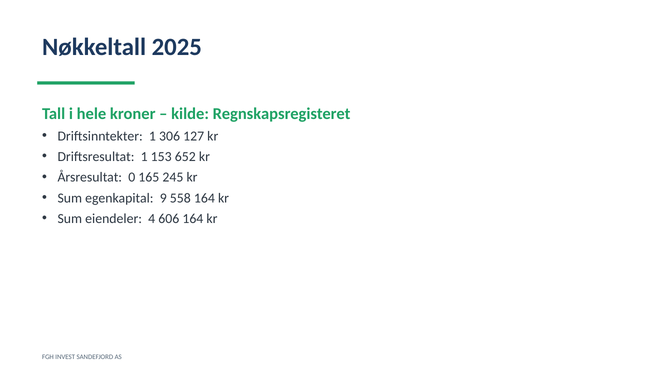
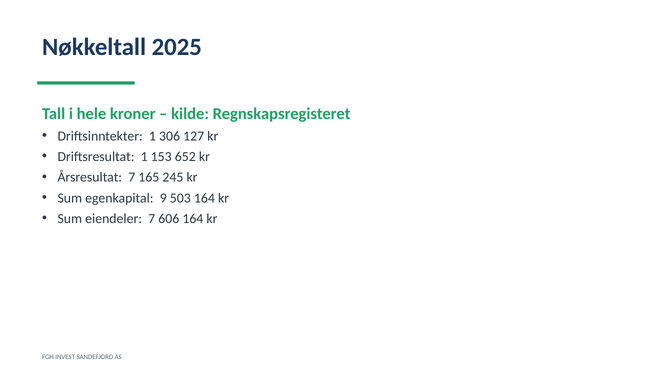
Årsresultat 0: 0 -> 7 (132, 177)
558: 558 -> 503 (180, 198)
eiendeler 4: 4 -> 7 (152, 219)
